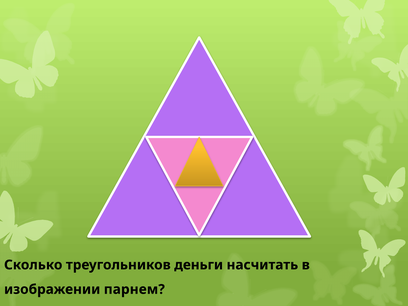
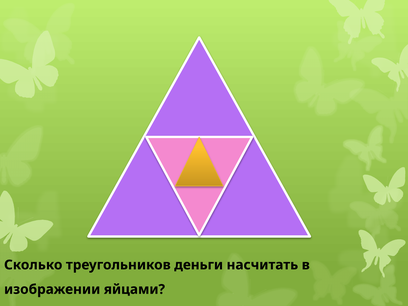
парнем: парнем -> яйцами (134, 289)
